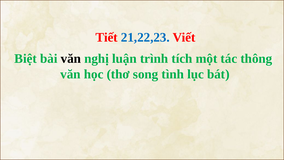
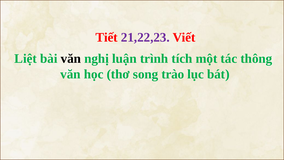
21,22,23 colour: blue -> purple (145, 37)
Biệt: Biệt -> Liệt (26, 59)
tình: tình -> trào (173, 74)
